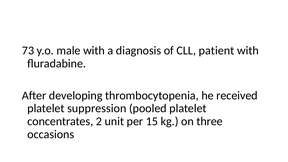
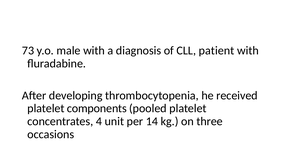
suppression: suppression -> components (97, 108)
2: 2 -> 4 (99, 121)
15: 15 -> 14 (152, 121)
